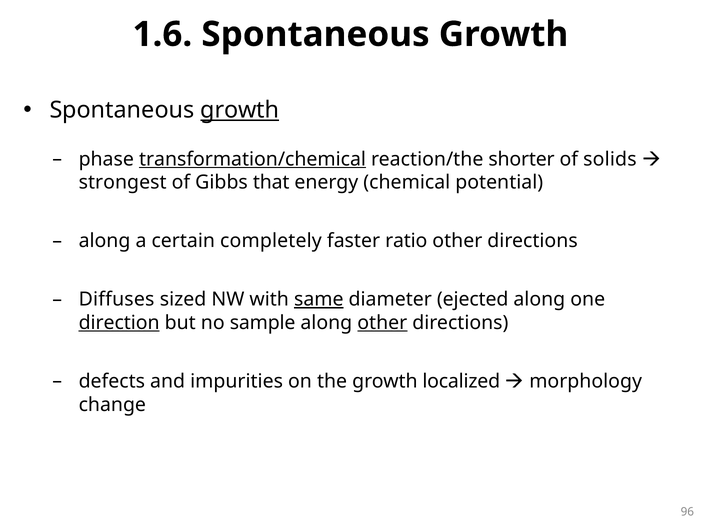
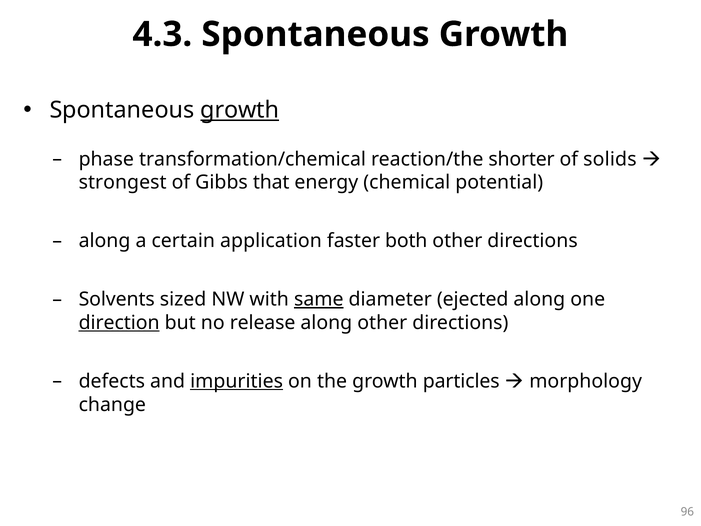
1.6: 1.6 -> 4.3 (162, 34)
transformation/chemical underline: present -> none (253, 159)
completely: completely -> application (271, 241)
ratio: ratio -> both (406, 241)
Diffuses: Diffuses -> Solvents (117, 299)
sample: sample -> release (263, 323)
other underline: present -> none (382, 323)
impurities underline: none -> present (237, 381)
localized: localized -> particles (461, 381)
